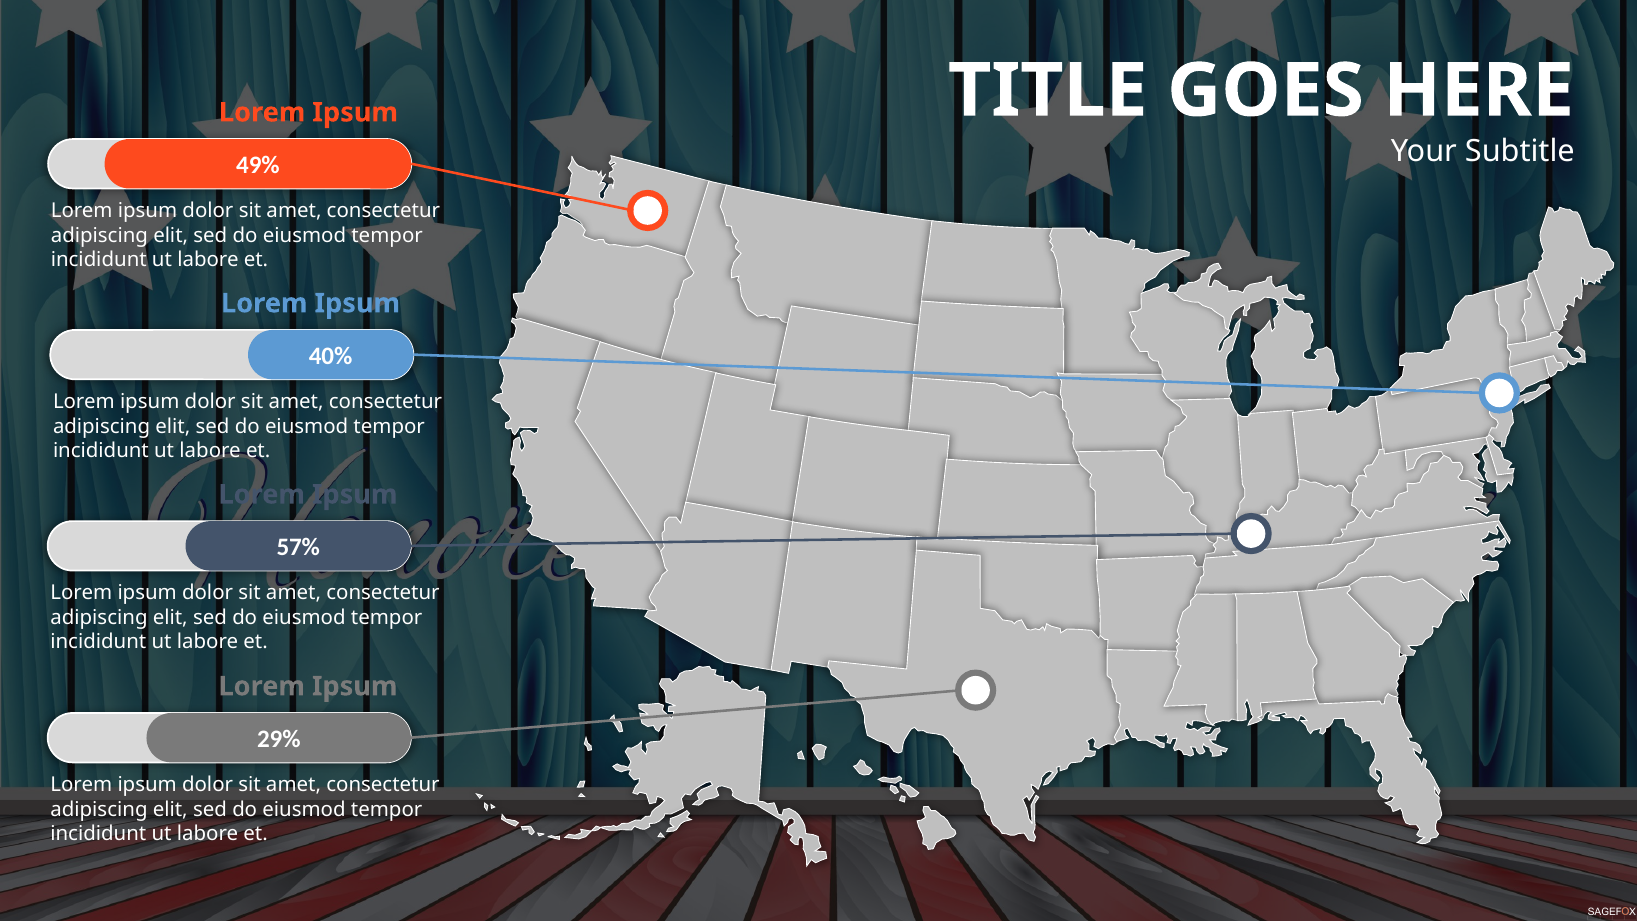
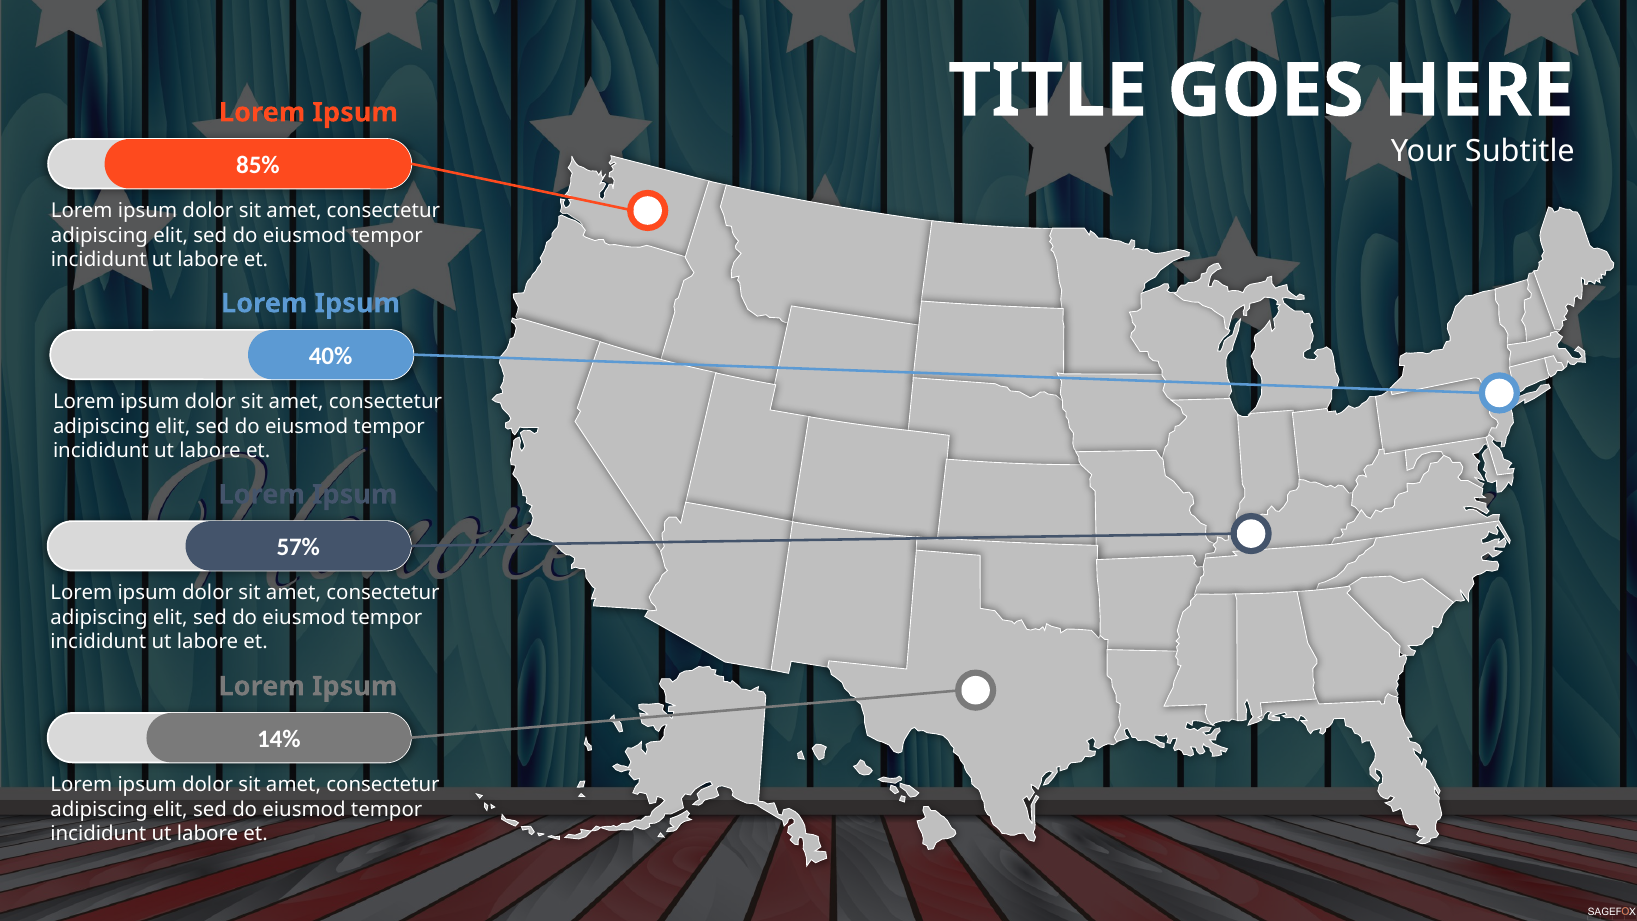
49%: 49% -> 85% (258, 165)
29%: 29% -> 14% (279, 739)
